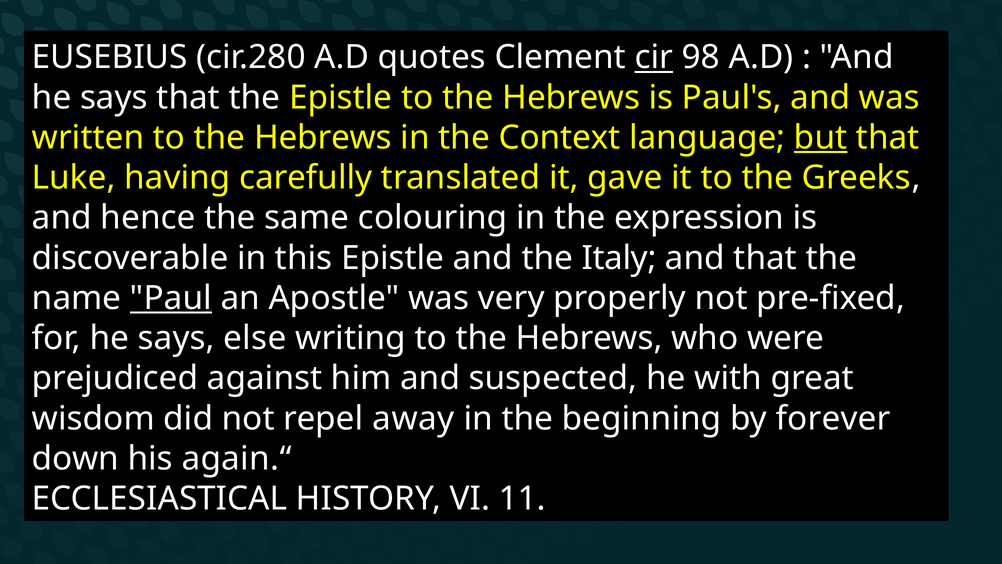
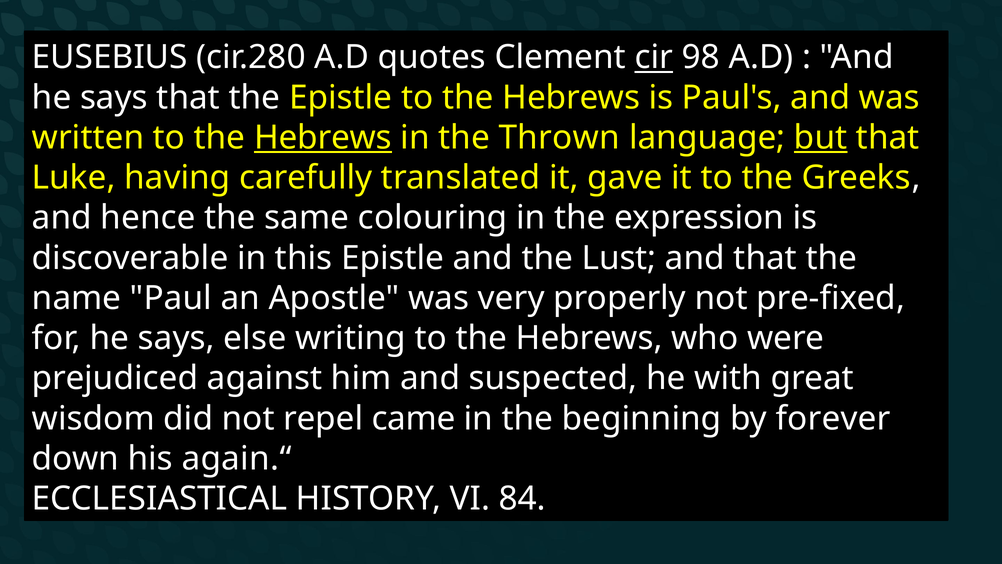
Hebrews underline: none -> present (323, 138)
Context: Context -> Thrown (559, 138)
Italy: Italy -> Lust (619, 258)
Paul underline: present -> none (171, 298)
away: away -> came (414, 418)
11: 11 -> 84 (522, 498)
